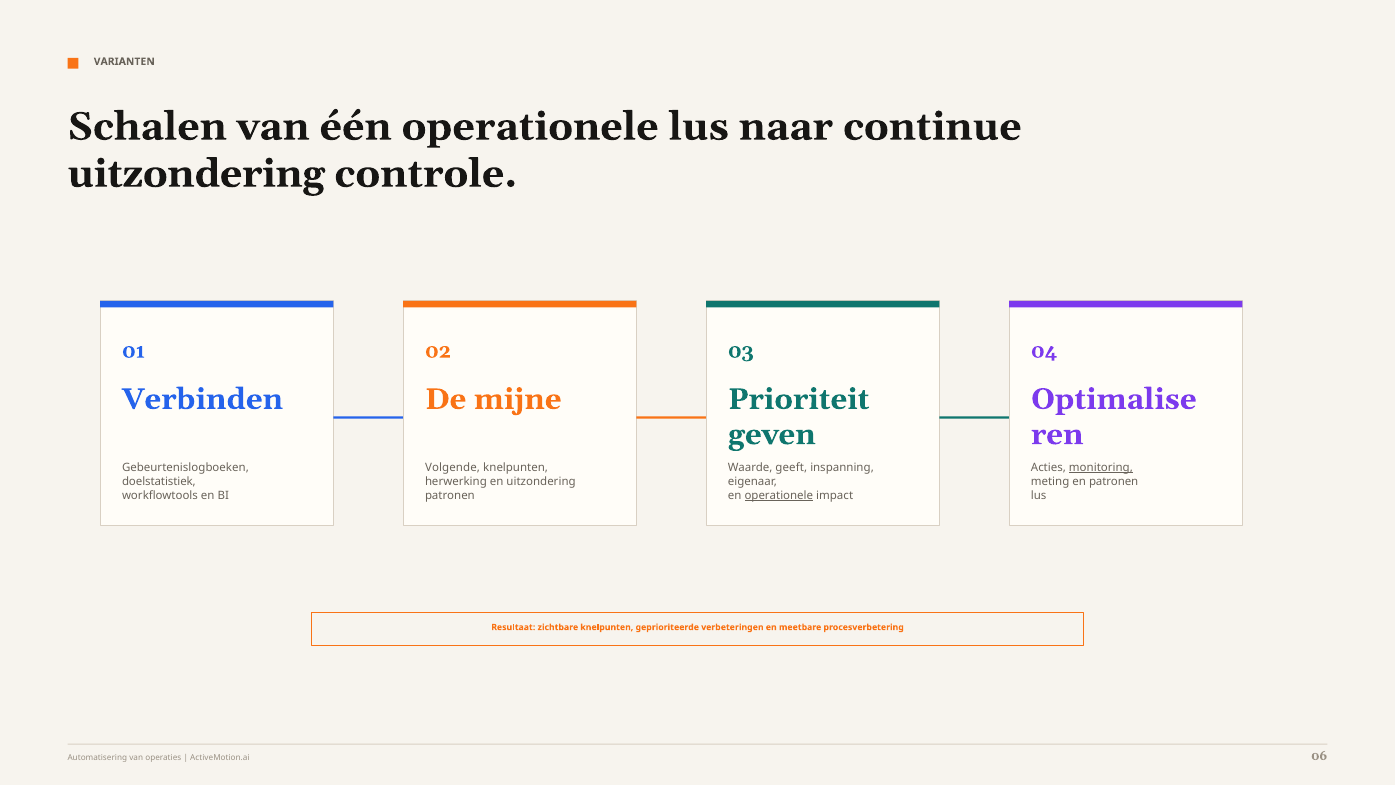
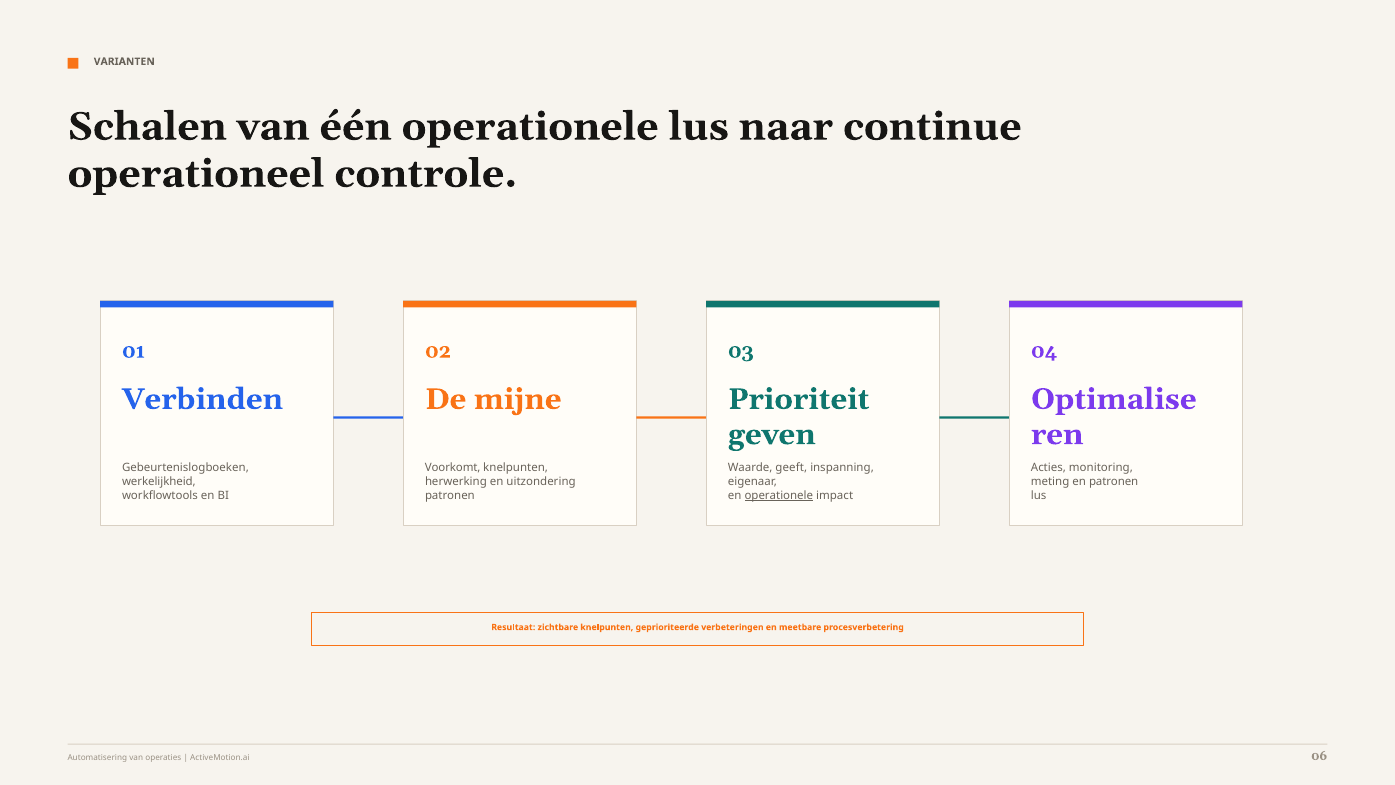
uitzondering: uitzondering -> operationeel (196, 174)
Volgende: Volgende -> Voorkomt (453, 468)
monitoring underline: present -> none (1101, 468)
doelstatistiek: doelstatistiek -> werkelijkheid (159, 481)
